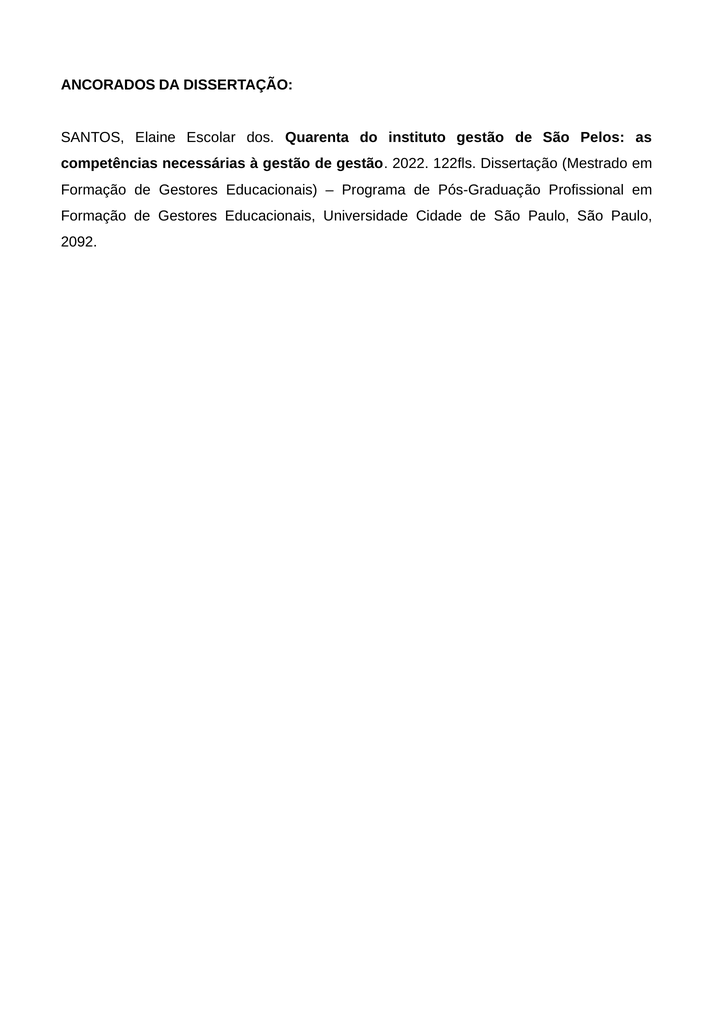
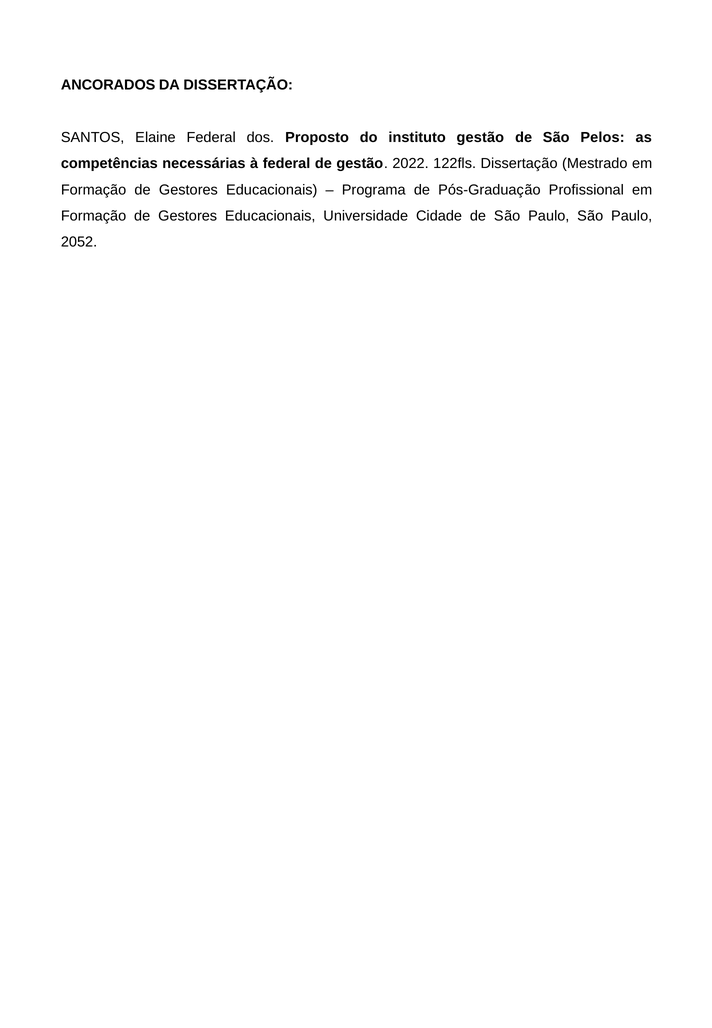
Elaine Escolar: Escolar -> Federal (211, 138)
Quarenta: Quarenta -> Proposto (317, 138)
à gestão: gestão -> federal (287, 164)
2092: 2092 -> 2052 (79, 242)
